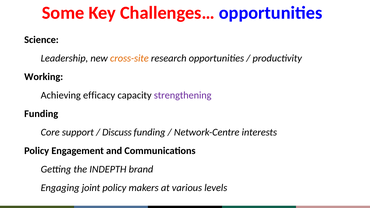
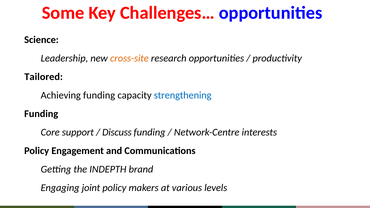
Working: Working -> Tailored (44, 77)
Achieving efficacy: efficacy -> funding (99, 95)
strengthening colour: purple -> blue (183, 95)
